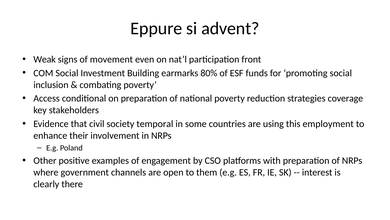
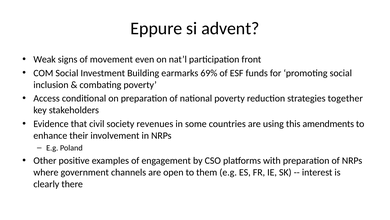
80%: 80% -> 69% (209, 73)
coverage: coverage -> together (345, 98)
temporal: temporal -> revenues (155, 124)
employment: employment -> amendments (328, 124)
